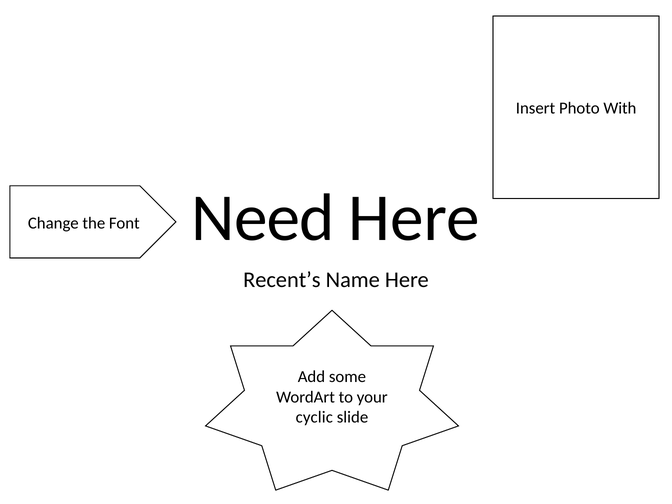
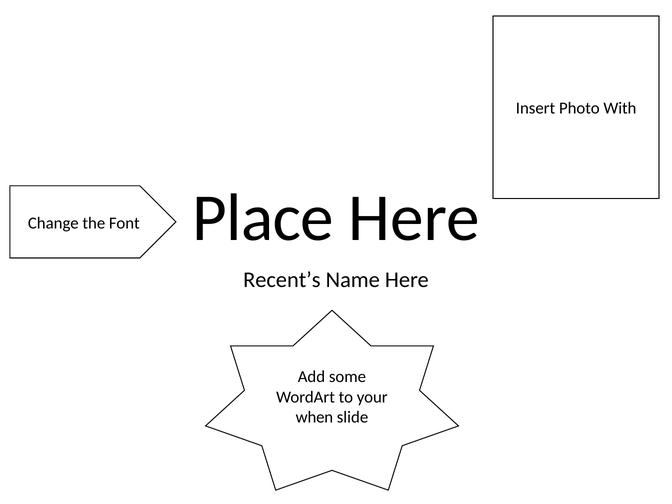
Need: Need -> Place (263, 218)
cyclic: cyclic -> when (314, 417)
